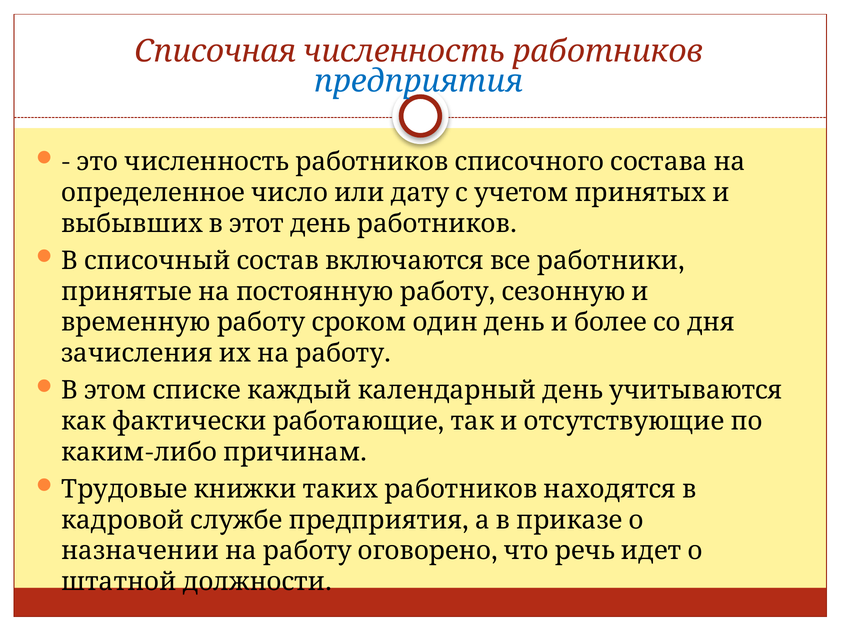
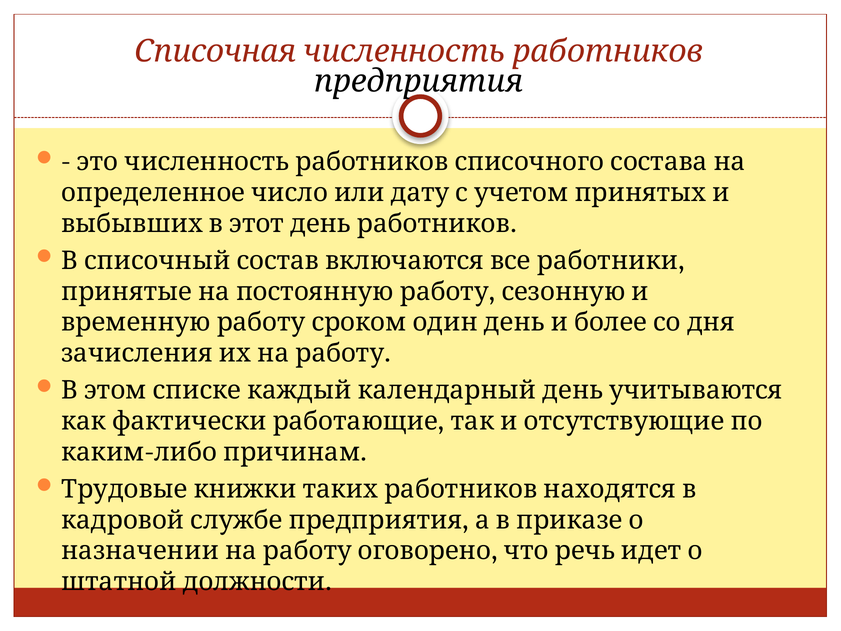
предприятия colour: blue -> black (419, 82)
